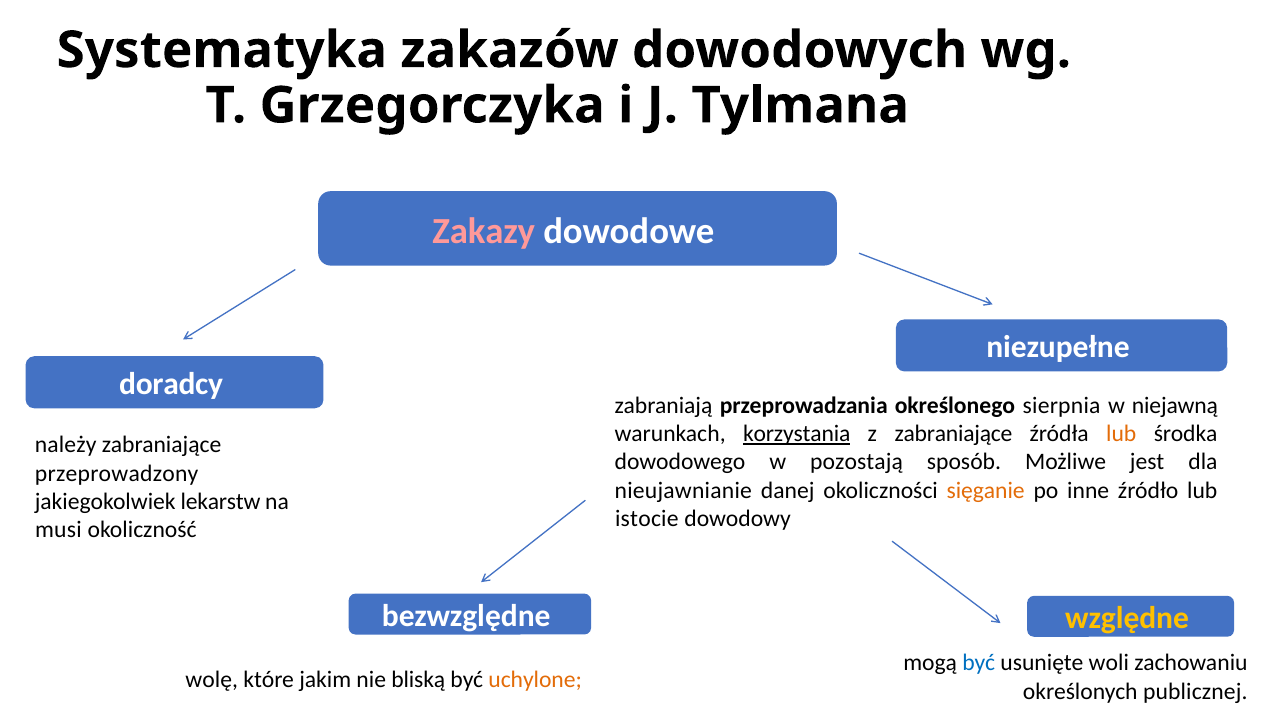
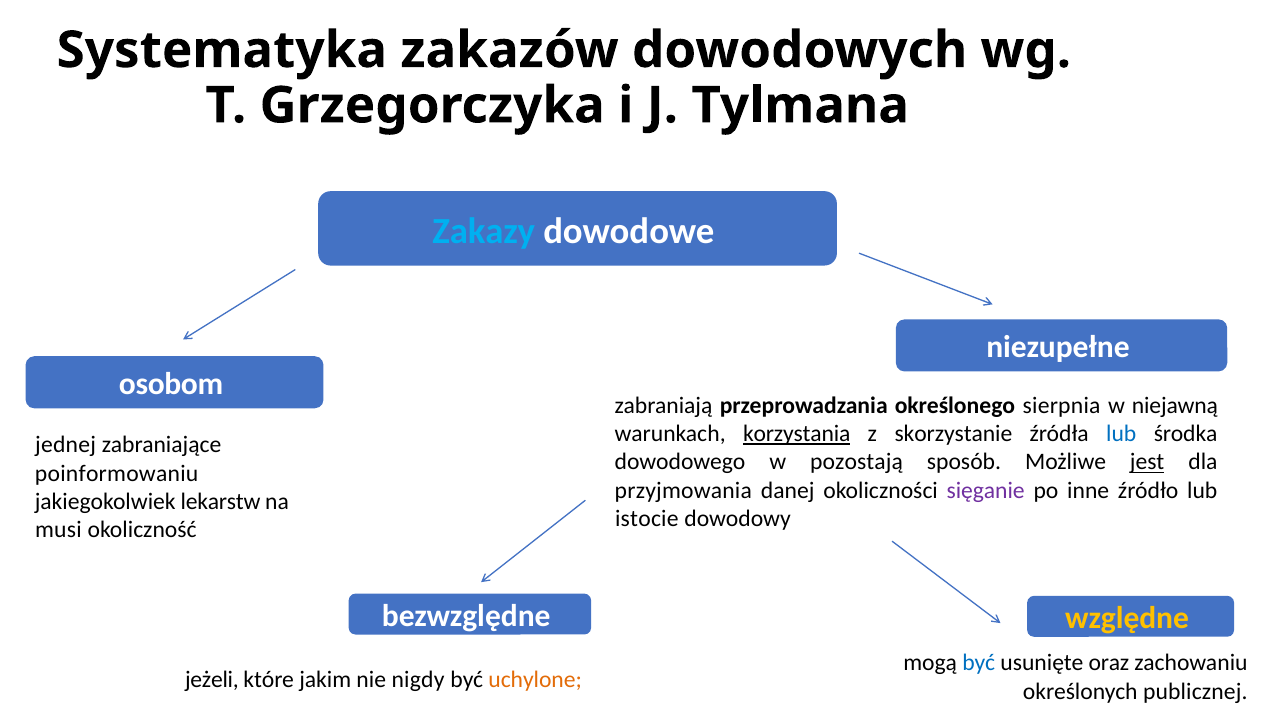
Zakazy colour: pink -> light blue (484, 231)
doradcy: doradcy -> osobom (171, 385)
z zabraniające: zabraniające -> skorzystanie (953, 434)
lub colour: orange -> blue (1121, 434)
należy: należy -> jednej (66, 445)
jest underline: none -> present (1147, 462)
przeprowadzony: przeprowadzony -> poinformowaniu (117, 474)
nieujawnianie: nieujawnianie -> przyjmowania (683, 491)
sięganie colour: orange -> purple (986, 491)
woli: woli -> oraz (1109, 663)
wolę: wolę -> jeżeli (212, 680)
bliską: bliską -> nigdy (418, 680)
